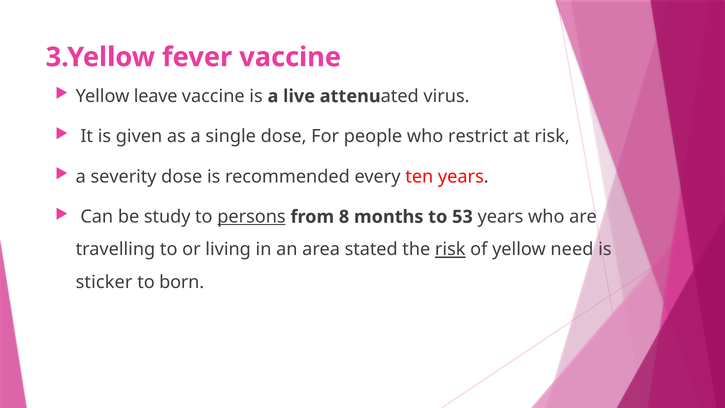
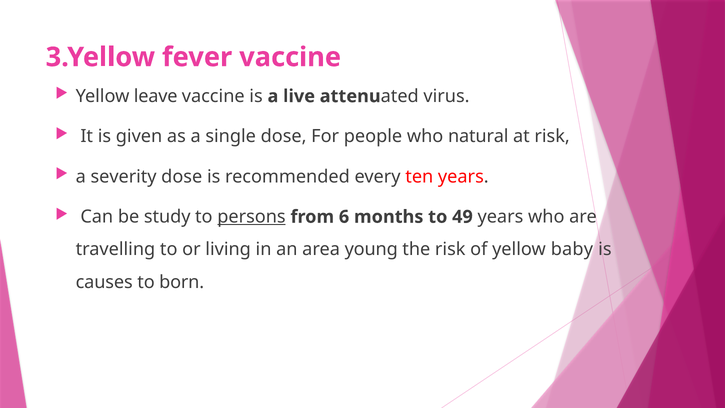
restrict: restrict -> natural (478, 136)
8: 8 -> 6 (344, 217)
53: 53 -> 49 (462, 217)
stated: stated -> young (371, 249)
risk underline: present -> none (450, 249)
need: need -> baby (572, 249)
sticker: sticker -> causes (104, 282)
